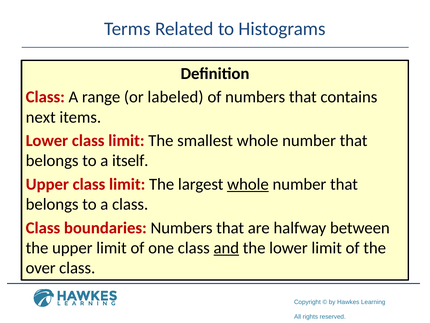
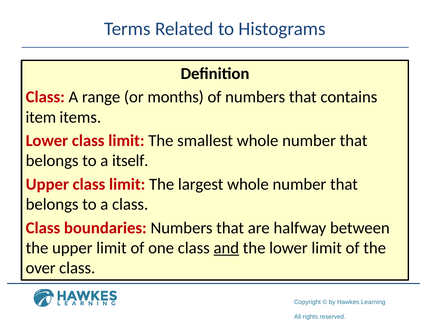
labeled: labeled -> months (176, 97)
next: next -> item (41, 117)
whole underline: present -> none (248, 184)
